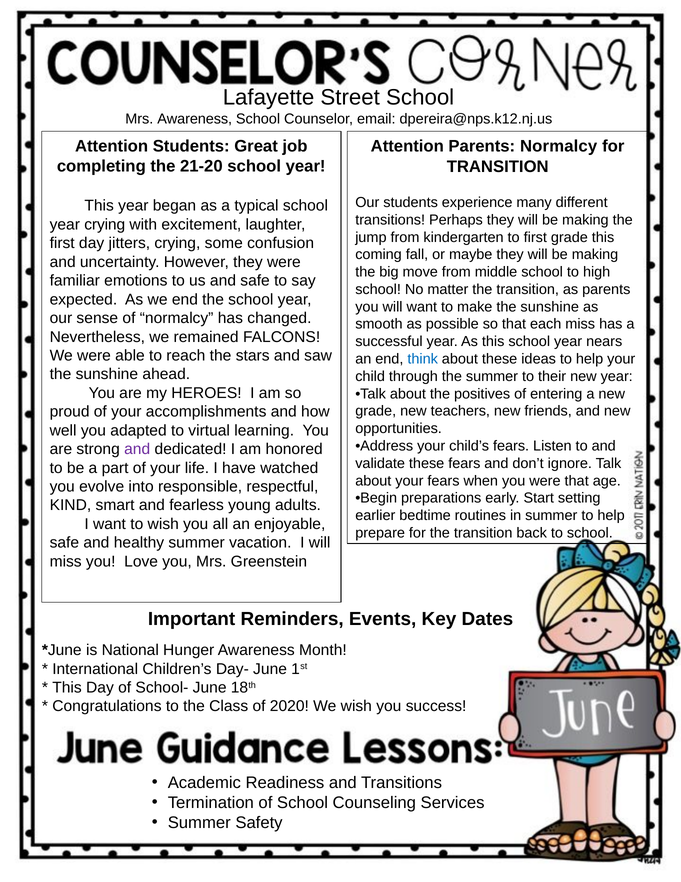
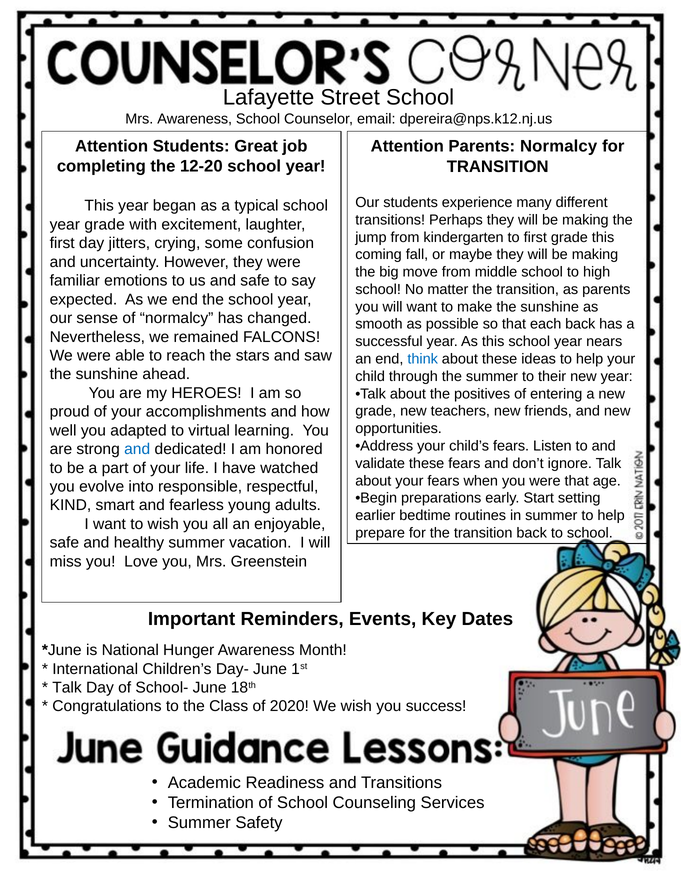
21-20: 21-20 -> 12-20 (201, 166)
year crying: crying -> grade (105, 224)
each miss: miss -> back (580, 324)
and colour: purple -> blue (137, 449)
This: This -> Talk (67, 687)
